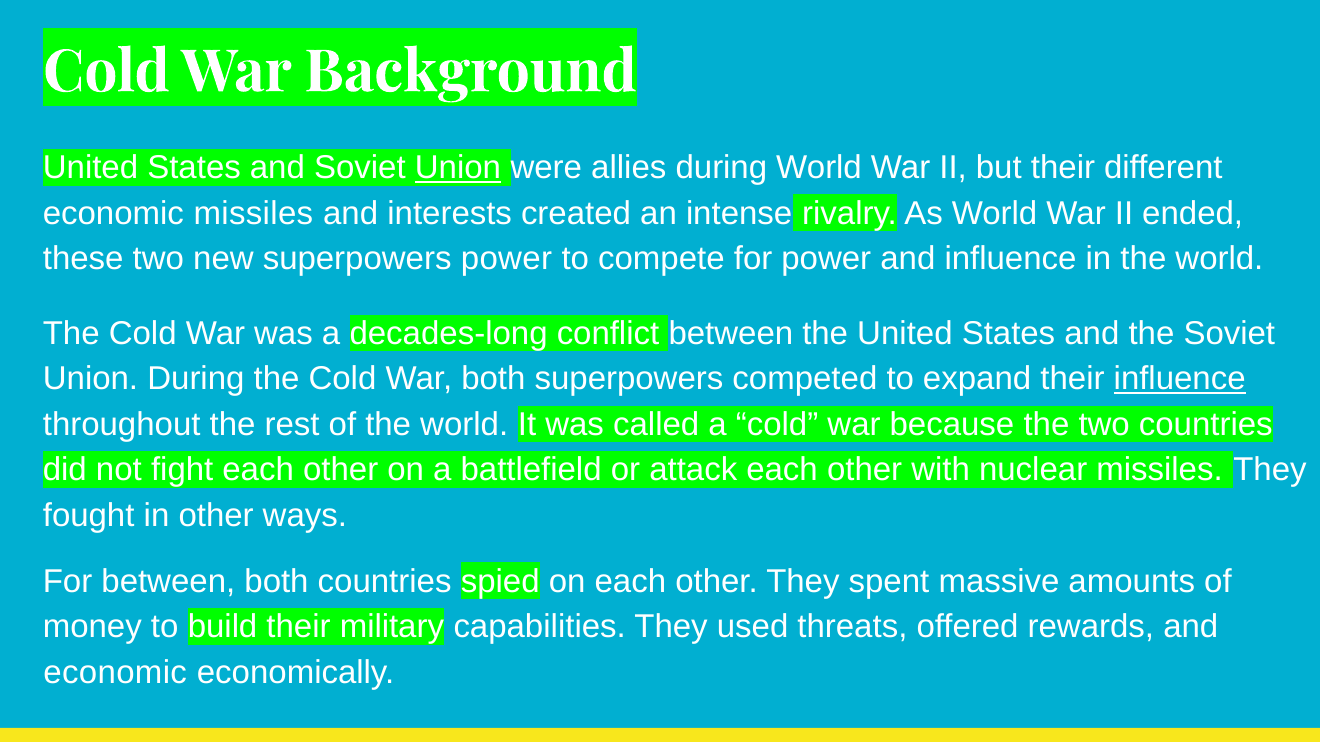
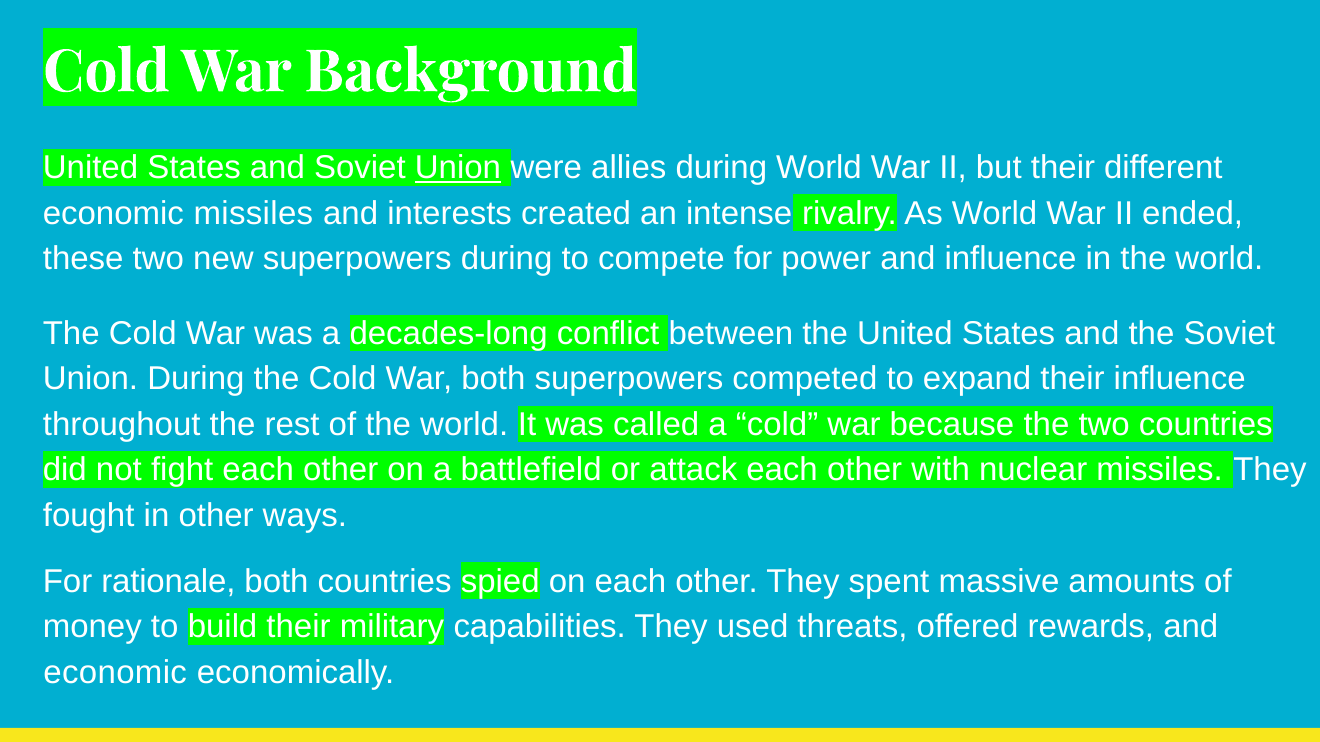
superpowers power: power -> during (507, 259)
influence underline: present -> none (1180, 379)
For between: between -> rationale (168, 582)
